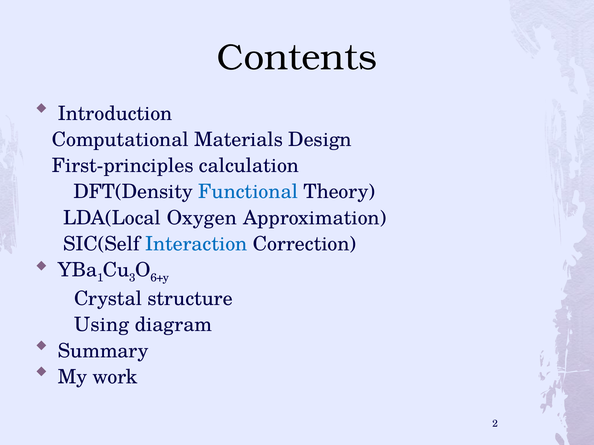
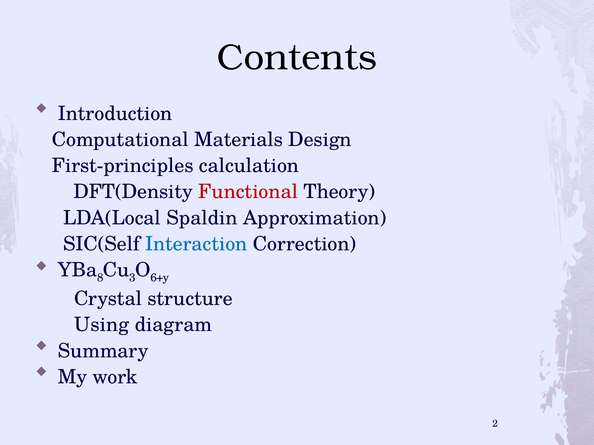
Functional colour: blue -> red (248, 192)
Oxygen: Oxygen -> Spaldin (202, 218)
1: 1 -> 8 (100, 278)
